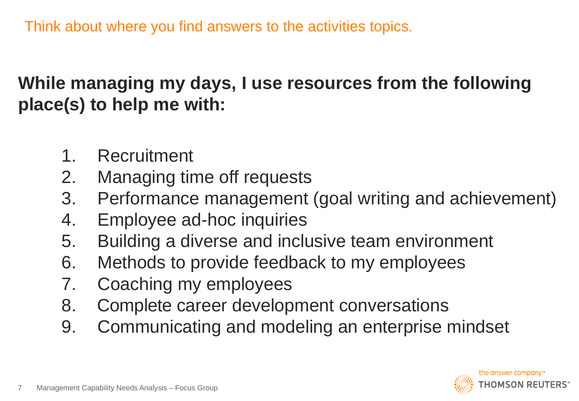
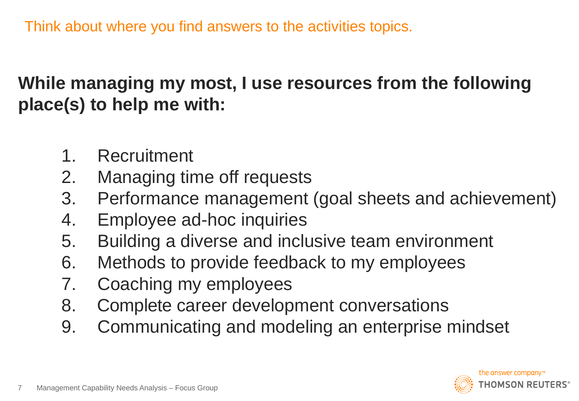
days: days -> most (214, 83)
writing: writing -> sheets (384, 199)
